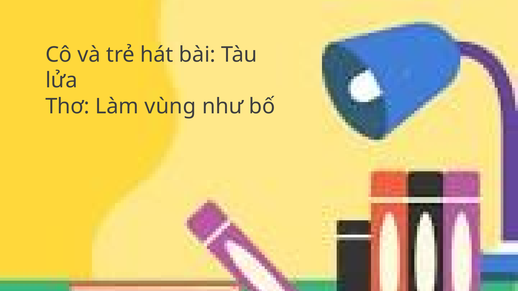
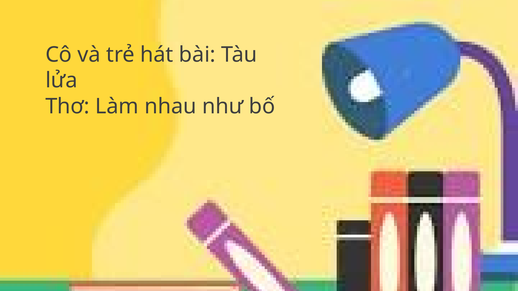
vùng: vùng -> nhau (170, 106)
